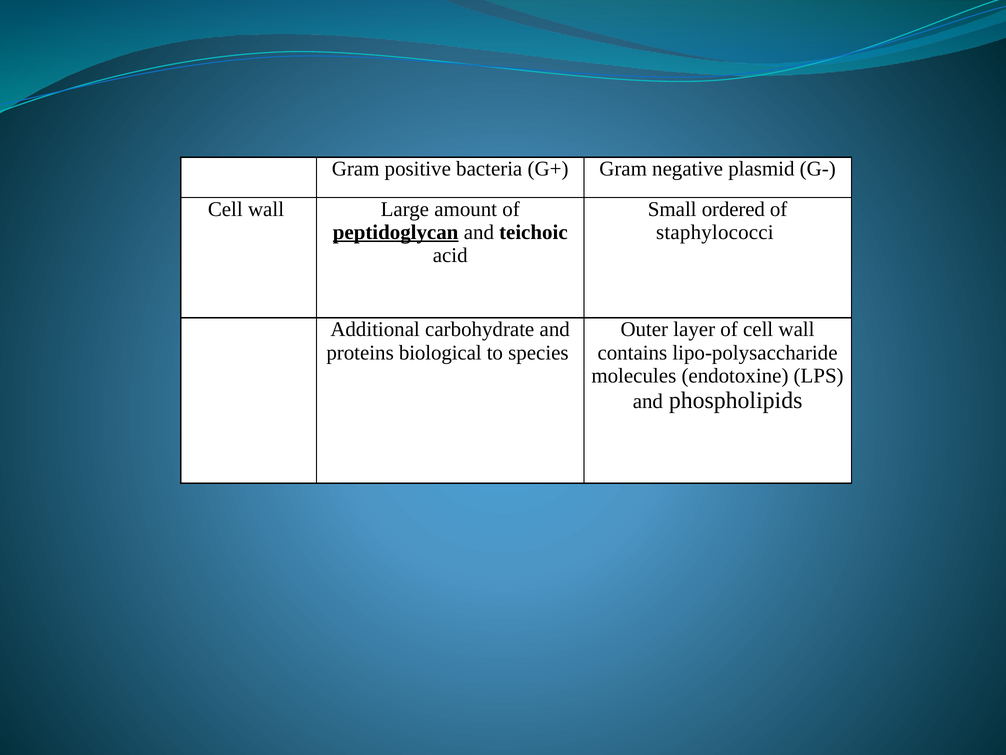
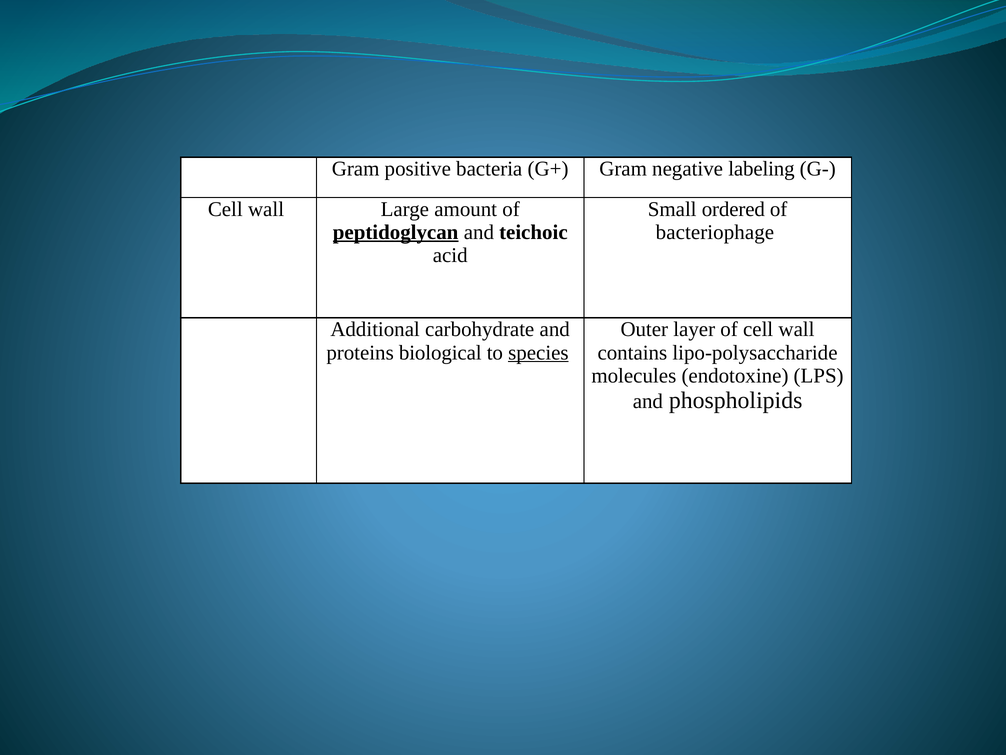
plasmid: plasmid -> labeling (761, 169)
staphylococci: staphylococci -> bacteriophage (715, 232)
species underline: none -> present (538, 352)
